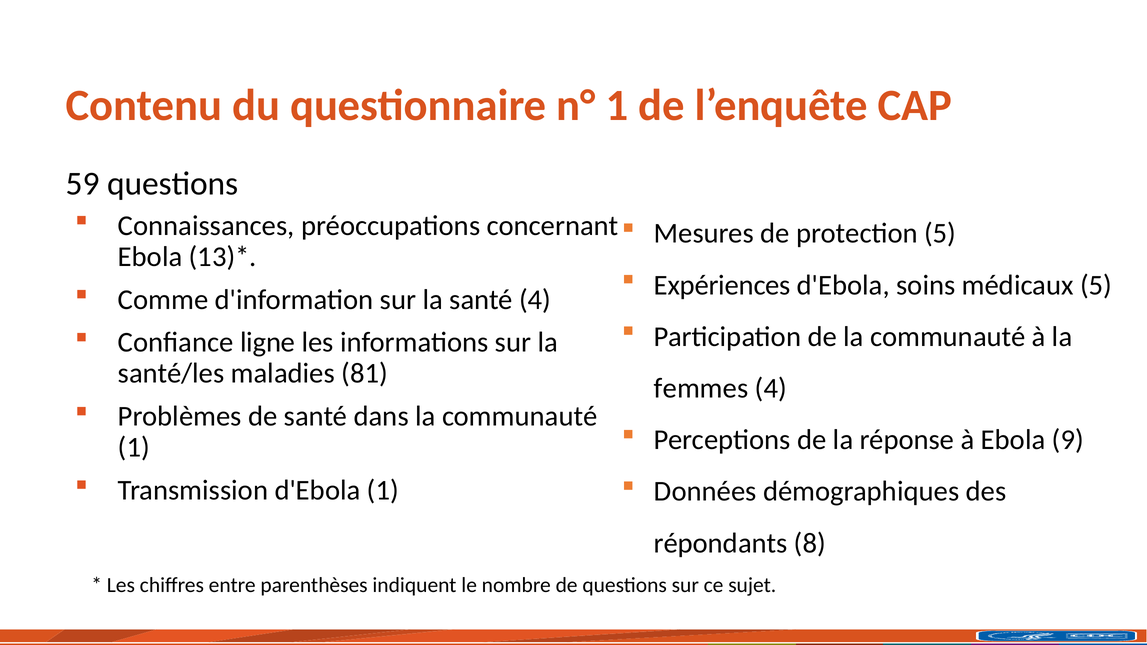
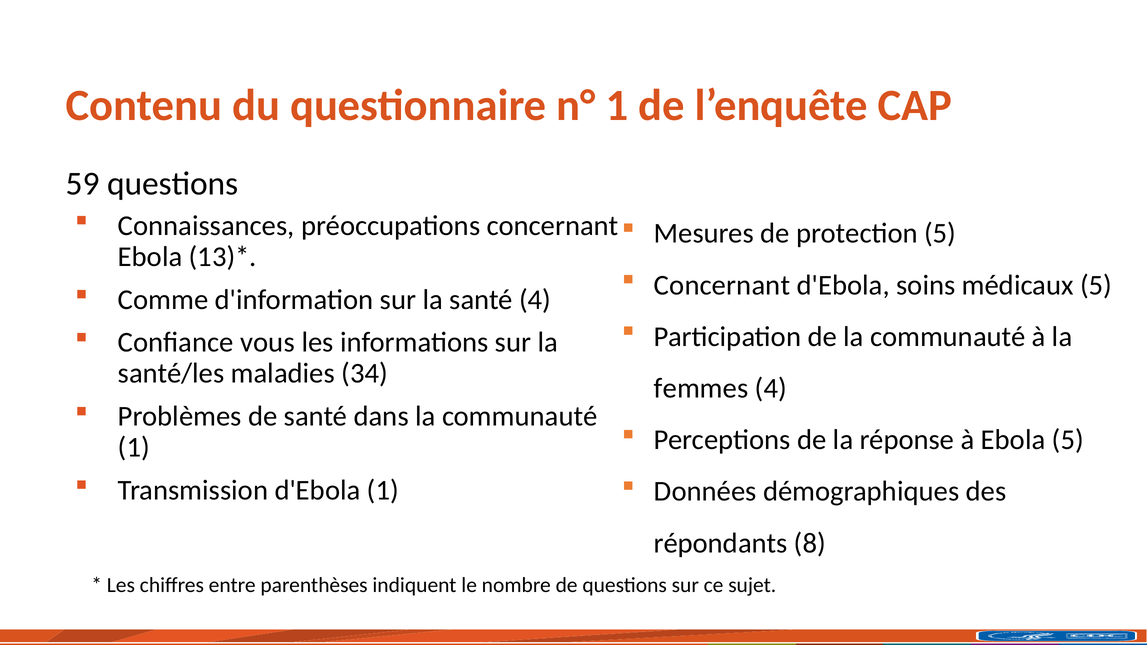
Expériences: Expériences -> Concernant (722, 285)
ligne: ligne -> vous (267, 343)
81: 81 -> 34 (365, 374)
Ebola 9: 9 -> 5 (1068, 440)
